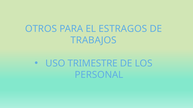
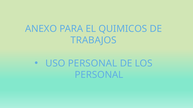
OTROS: OTROS -> ANEXO (41, 29)
ESTRAGOS: ESTRAGOS -> QUIMICOS (123, 29)
USO TRIMESTRE: TRIMESTRE -> PERSONAL (93, 64)
